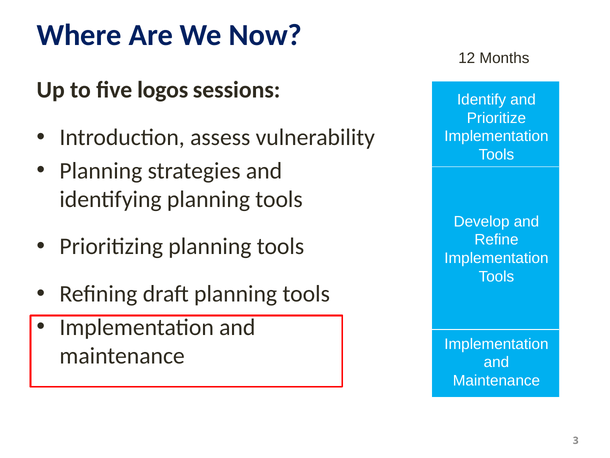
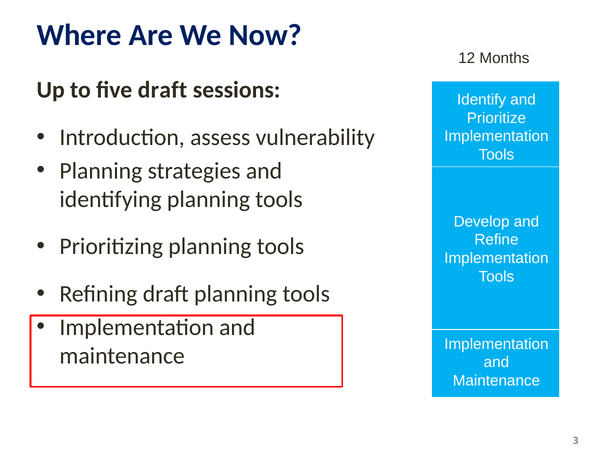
five logos: logos -> draft (162, 90)
